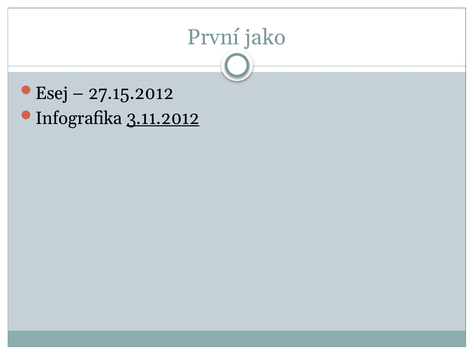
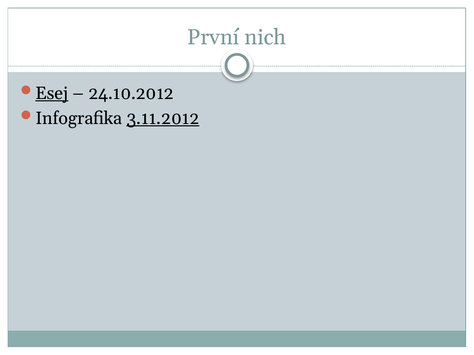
jako: jako -> nich (265, 37)
Esej underline: none -> present (52, 93)
27.15.2012: 27.15.2012 -> 24.10.2012 (131, 93)
